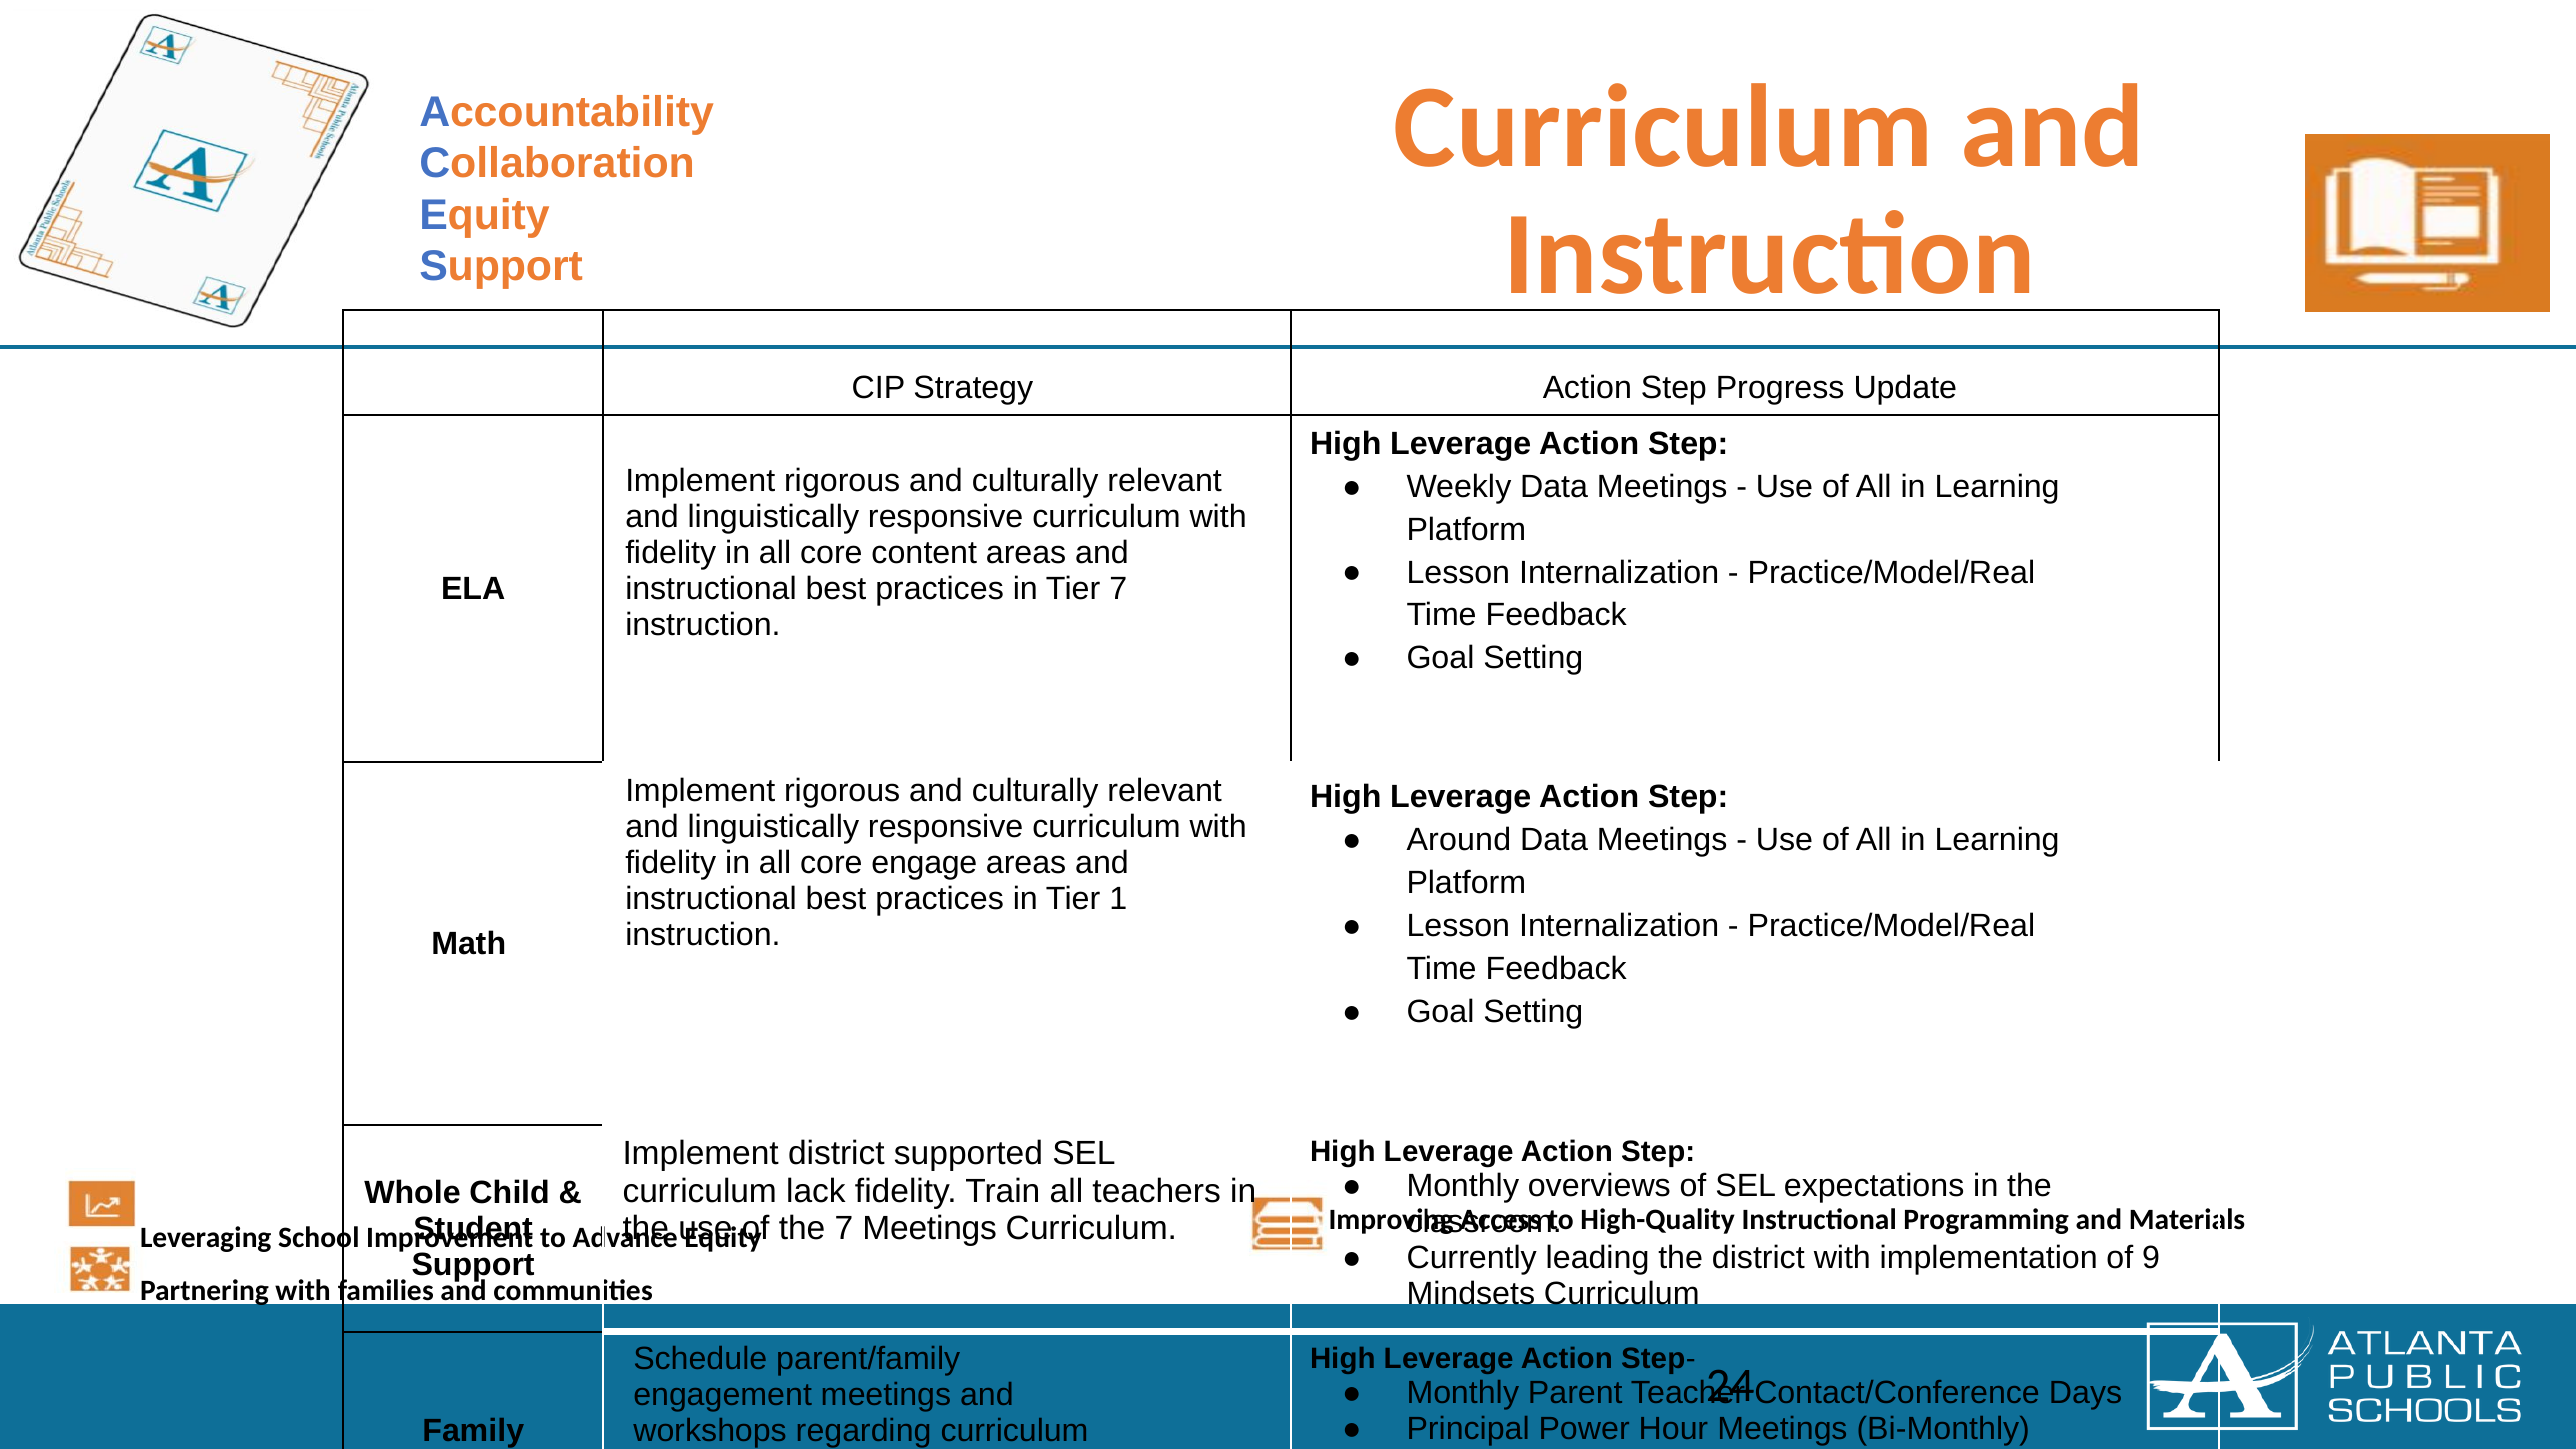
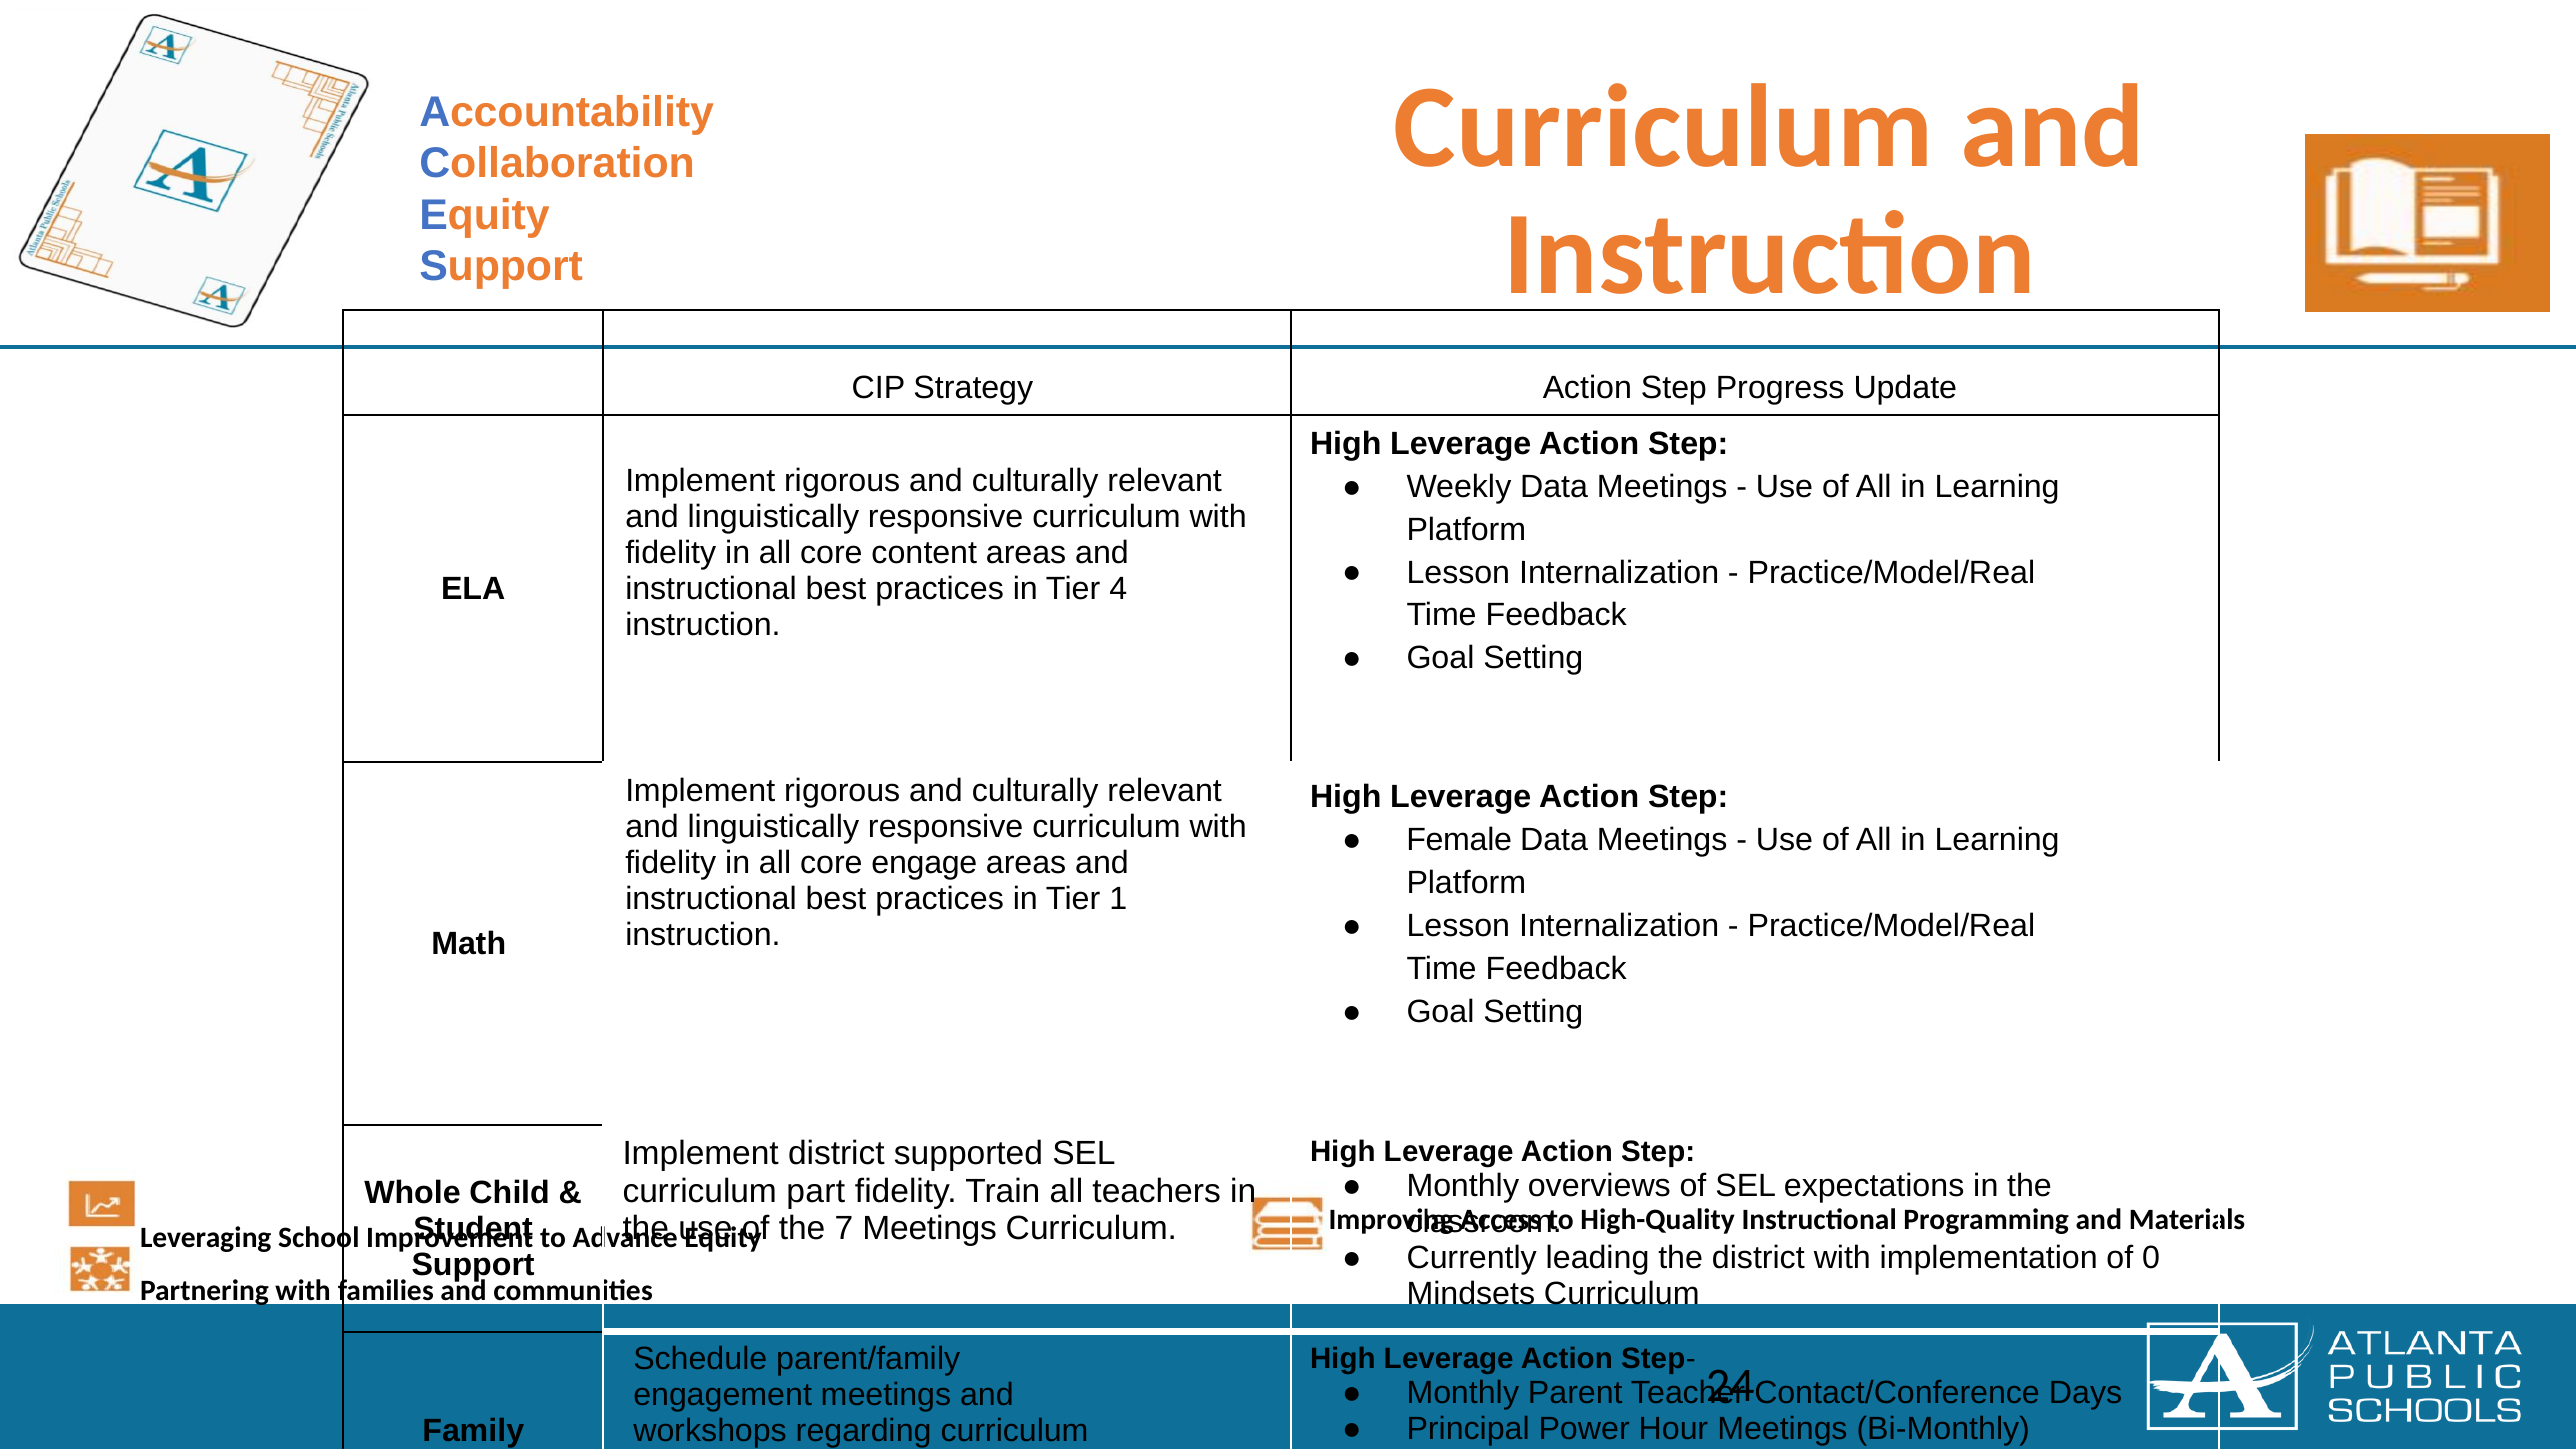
Tier 7: 7 -> 4 (1118, 589)
Around: Around -> Female (1459, 840)
lack: lack -> part (816, 1191)
9: 9 -> 0 (2151, 1258)
